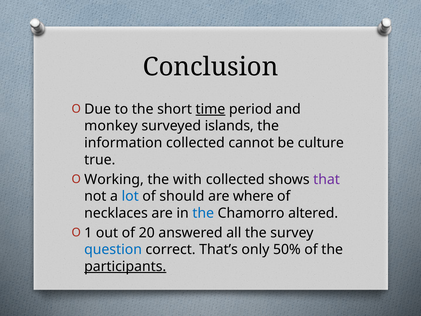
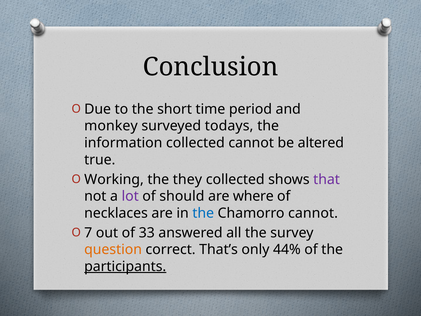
time underline: present -> none (210, 109)
islands: islands -> todays (229, 126)
culture: culture -> altered (321, 143)
with: with -> they (187, 179)
lot colour: blue -> purple (130, 196)
Chamorro altered: altered -> cannot (313, 213)
1: 1 -> 7 (88, 233)
20: 20 -> 33 (147, 233)
question colour: blue -> orange (113, 249)
50%: 50% -> 44% (287, 249)
